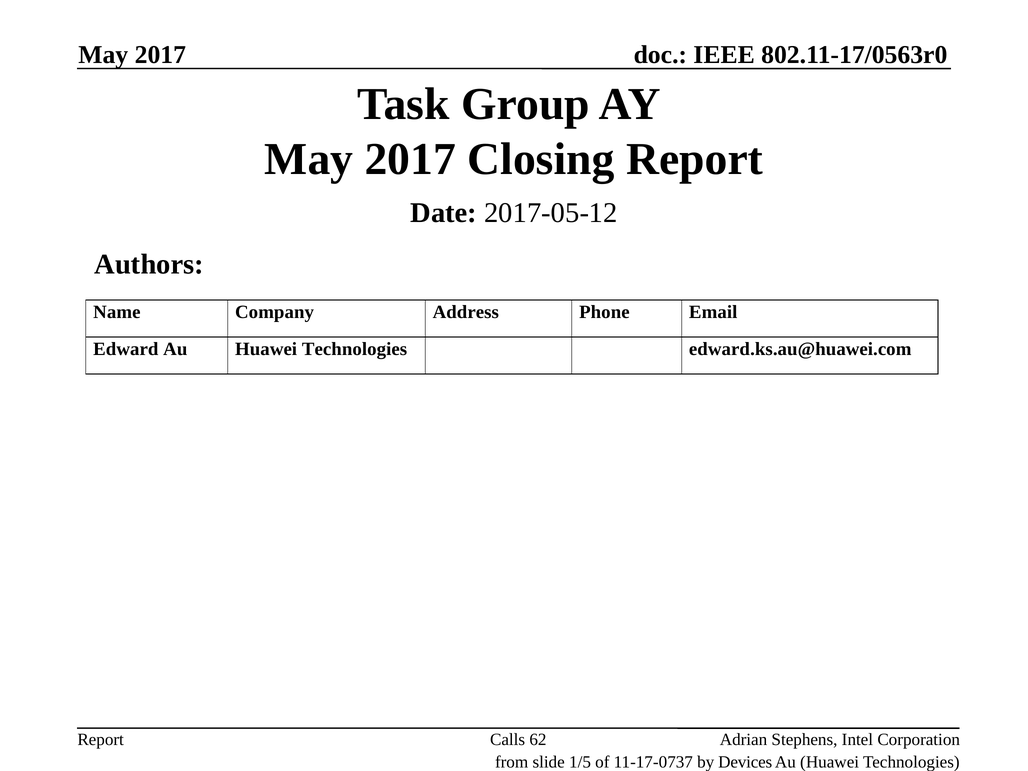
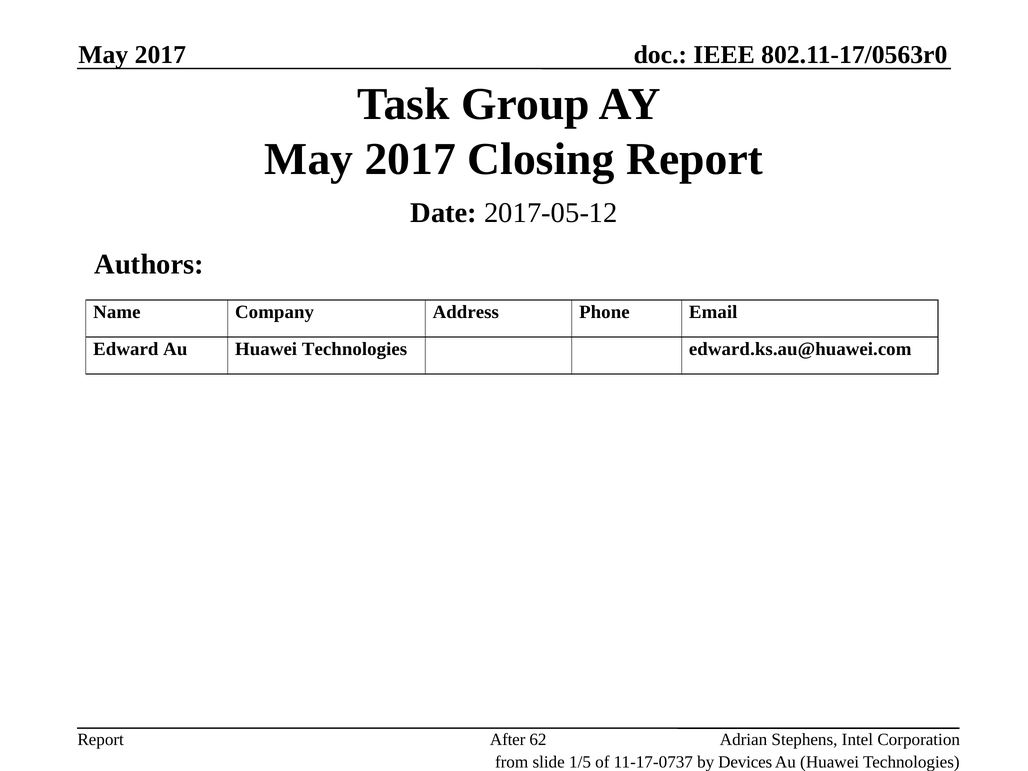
Calls: Calls -> After (508, 739)
